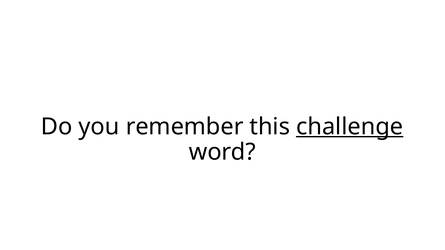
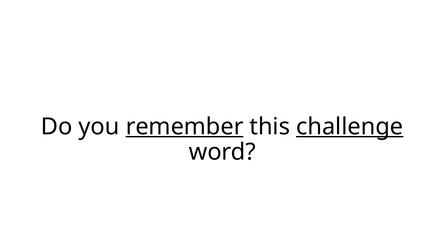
remember underline: none -> present (185, 127)
